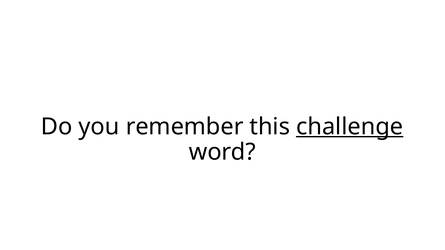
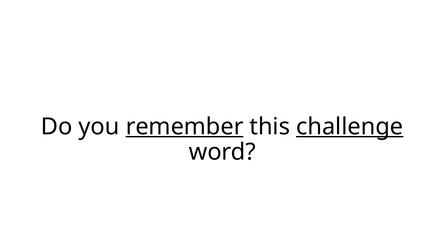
remember underline: none -> present (185, 127)
